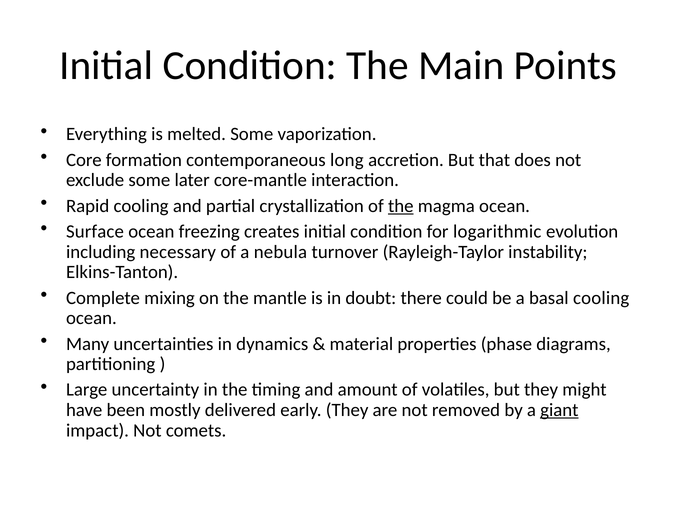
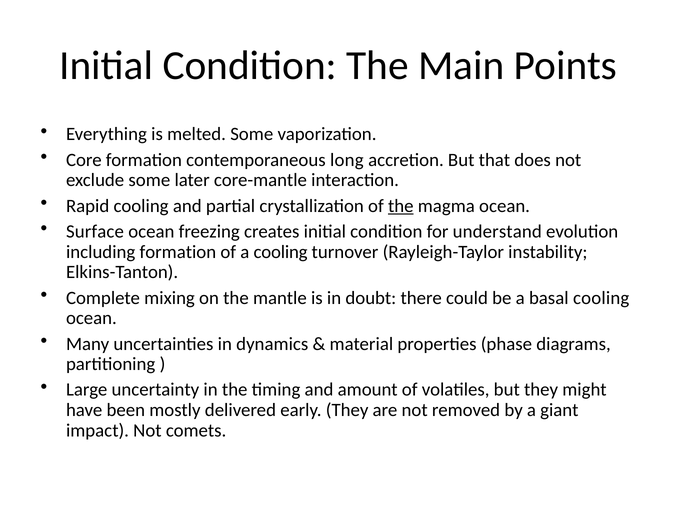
logarithmic: logarithmic -> understand (497, 232)
including necessary: necessary -> formation (178, 252)
a nebula: nebula -> cooling (281, 252)
giant underline: present -> none (559, 411)
